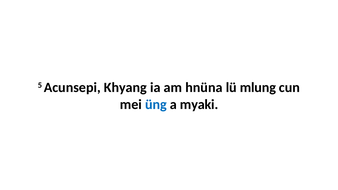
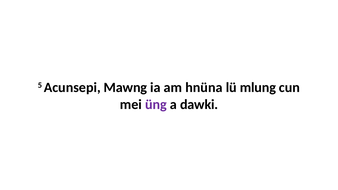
Khyang: Khyang -> Mawng (125, 88)
üng colour: blue -> purple (156, 104)
myaki: myaki -> dawki (199, 104)
